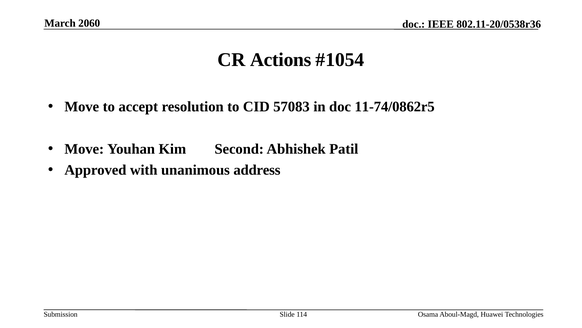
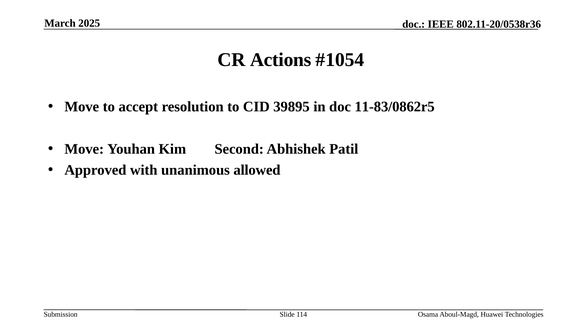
2060: 2060 -> 2025 (89, 23)
57083: 57083 -> 39895 (291, 107)
11-74/0862r5: 11-74/0862r5 -> 11-83/0862r5 (395, 107)
address: address -> allowed (257, 170)
